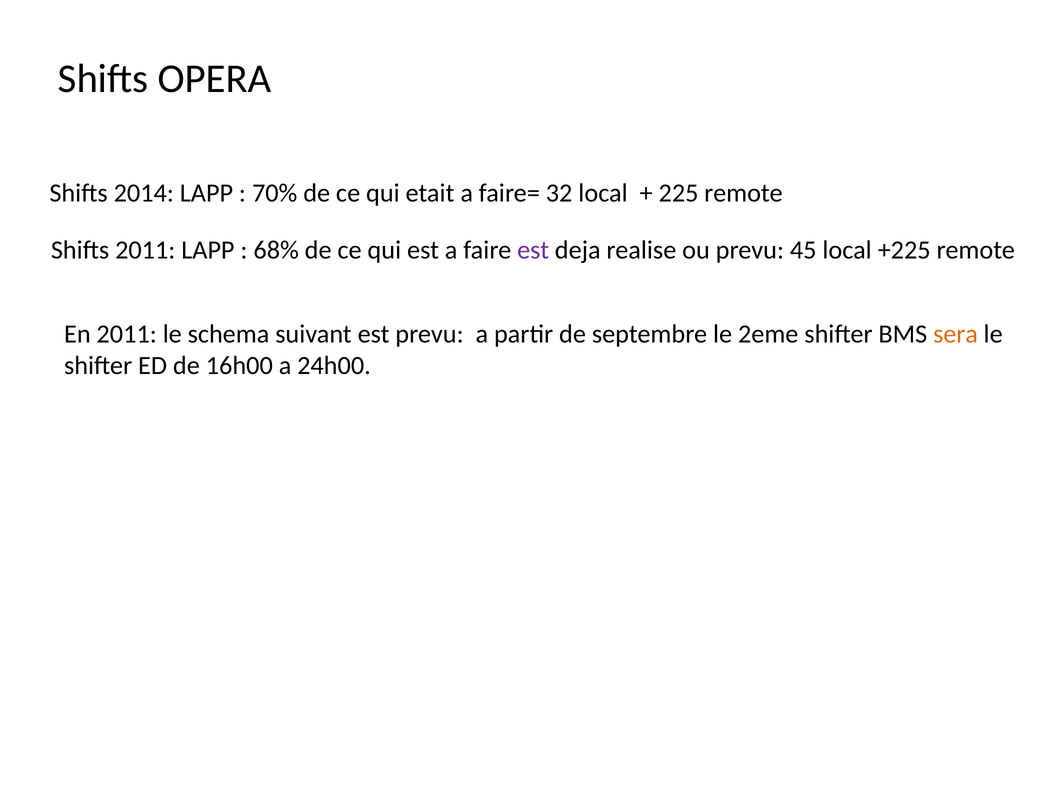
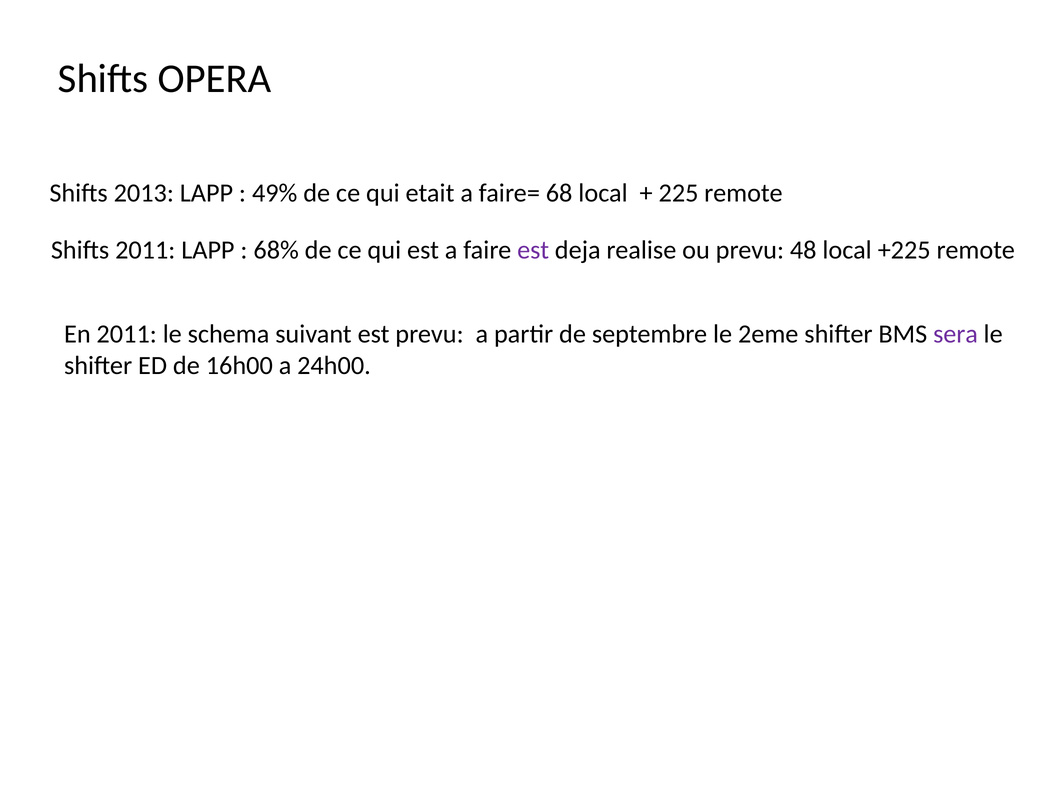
2014: 2014 -> 2013 (144, 193)
70%: 70% -> 49% (275, 193)
32: 32 -> 68 (559, 193)
45: 45 -> 48 (803, 250)
sera colour: orange -> purple (956, 334)
